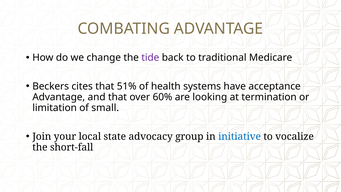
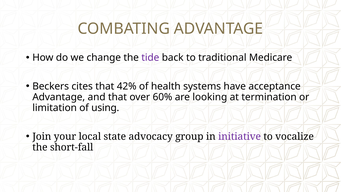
51%: 51% -> 42% (127, 86)
small: small -> using (105, 108)
initiative colour: blue -> purple (240, 136)
